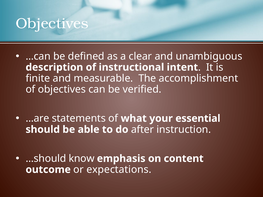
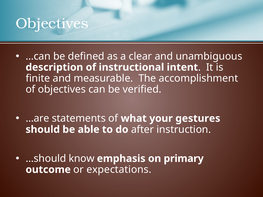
essential: essential -> gestures (198, 119)
content: content -> primary (184, 159)
